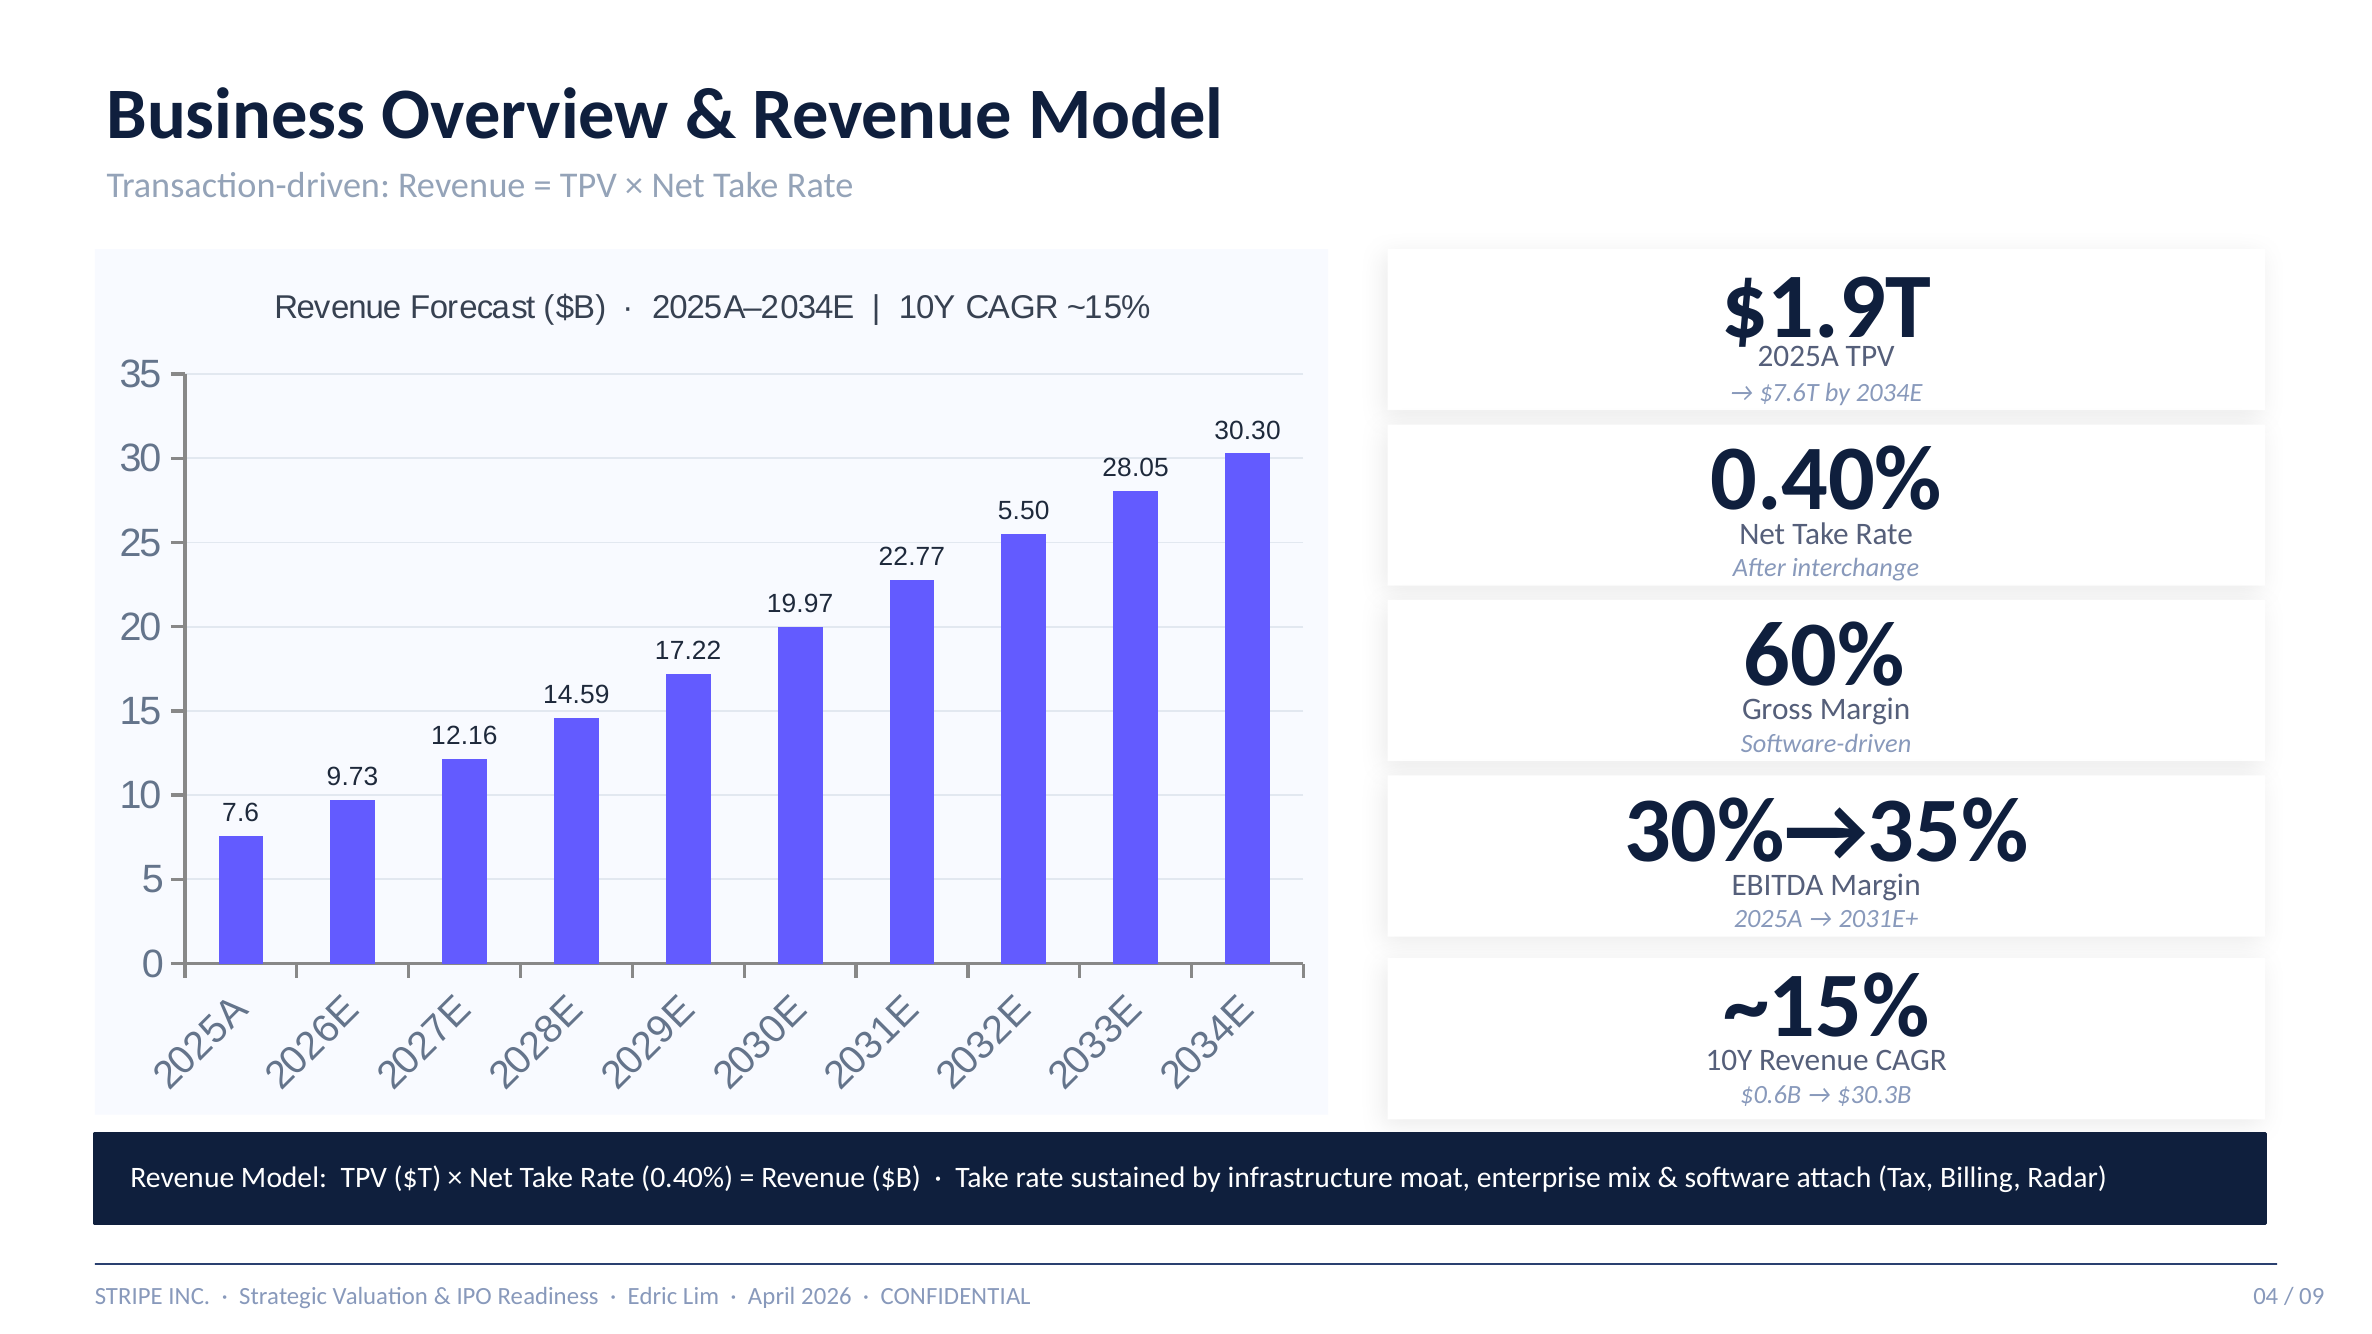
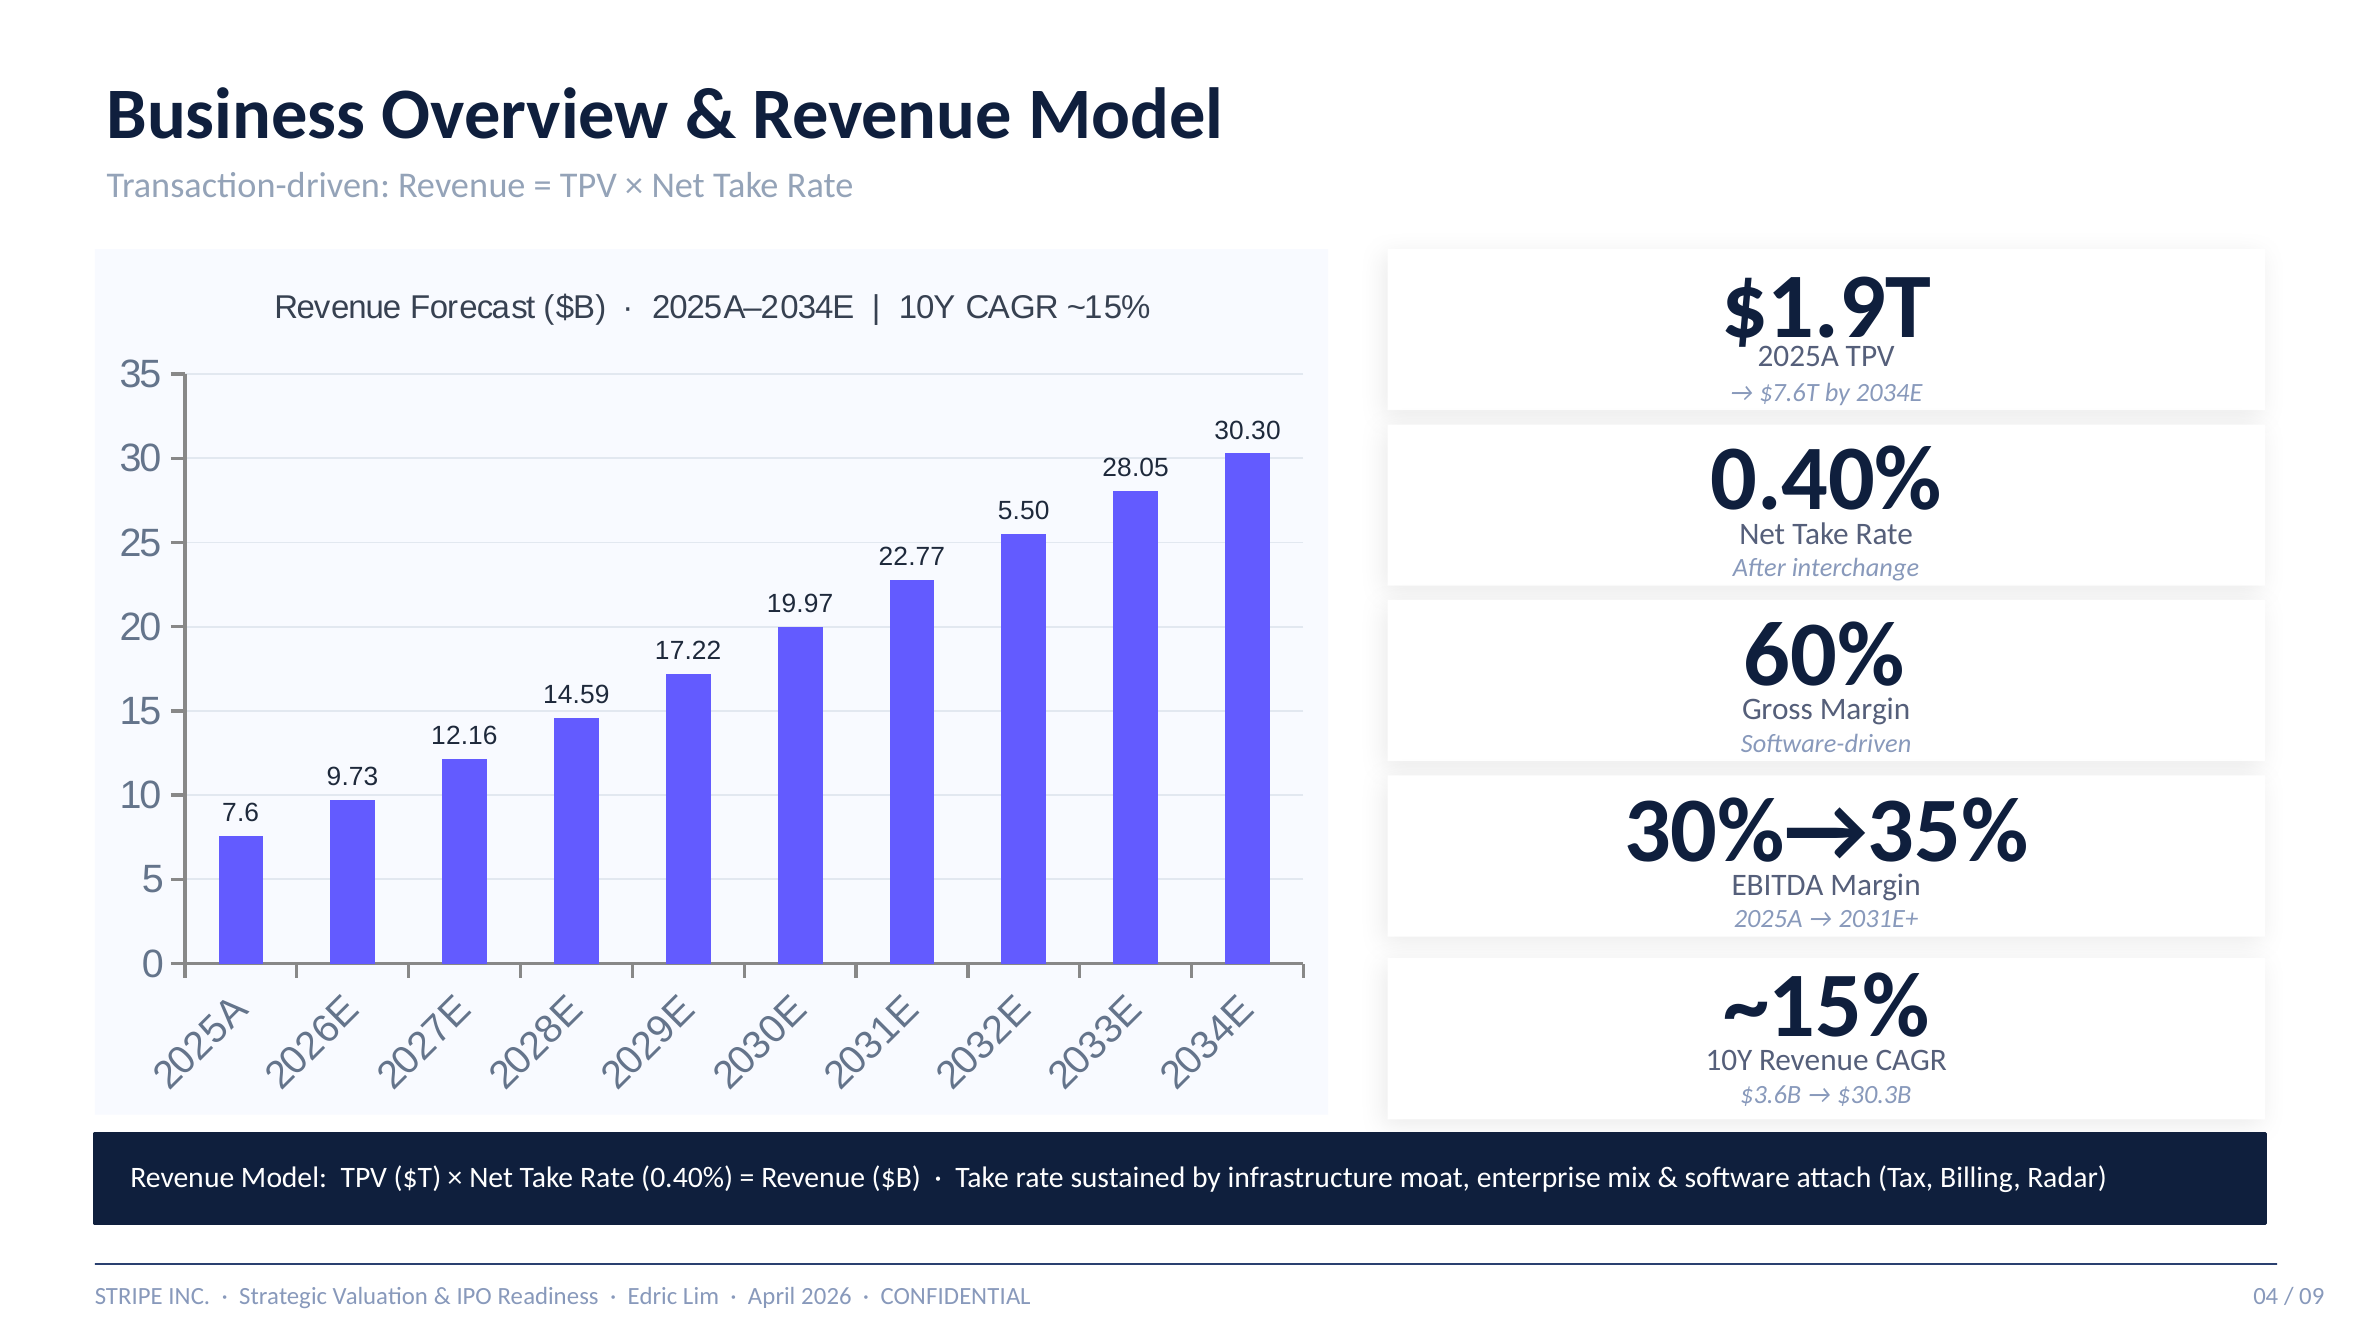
$0.6B: $0.6B -> $3.6B (1771, 1095)
